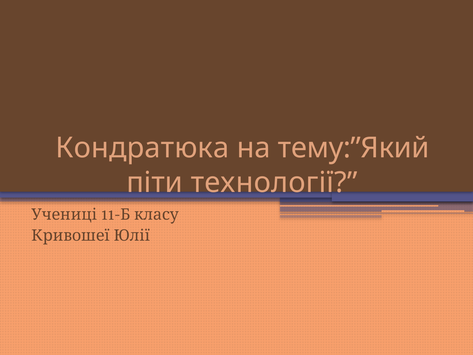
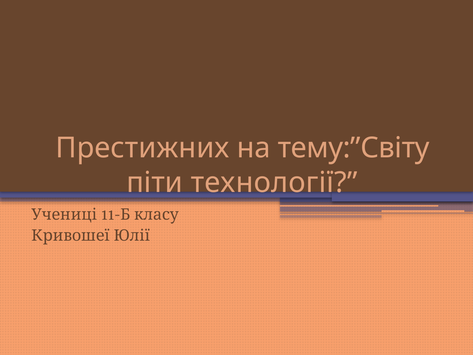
Кондратюка: Кондратюка -> Престижних (142, 148)
тему:”Який: тему:”Який -> тему:”Світу (354, 148)
